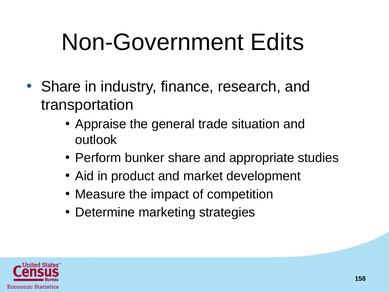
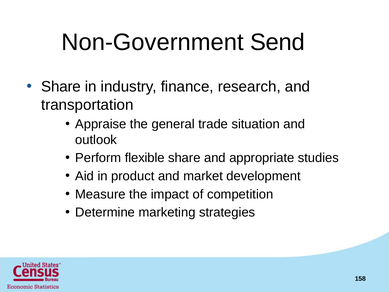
Edits: Edits -> Send (278, 42)
bunker: bunker -> flexible (145, 158)
